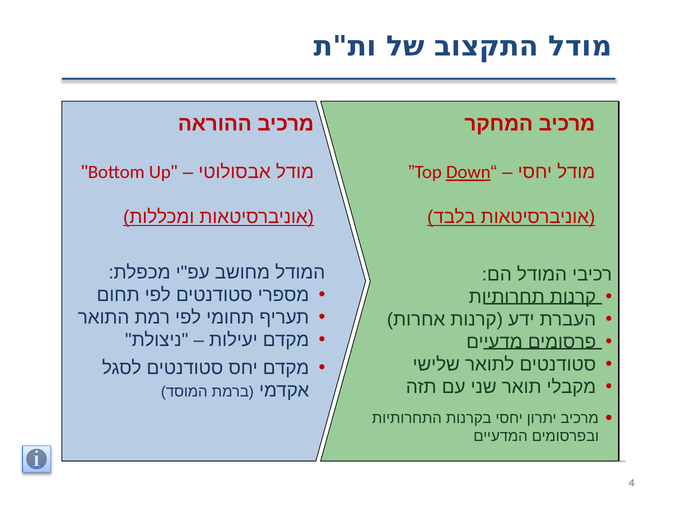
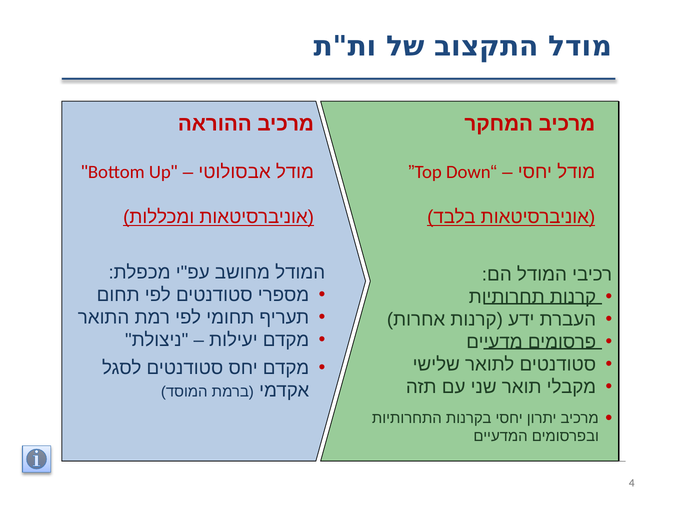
Down underline: present -> none (468, 172)
